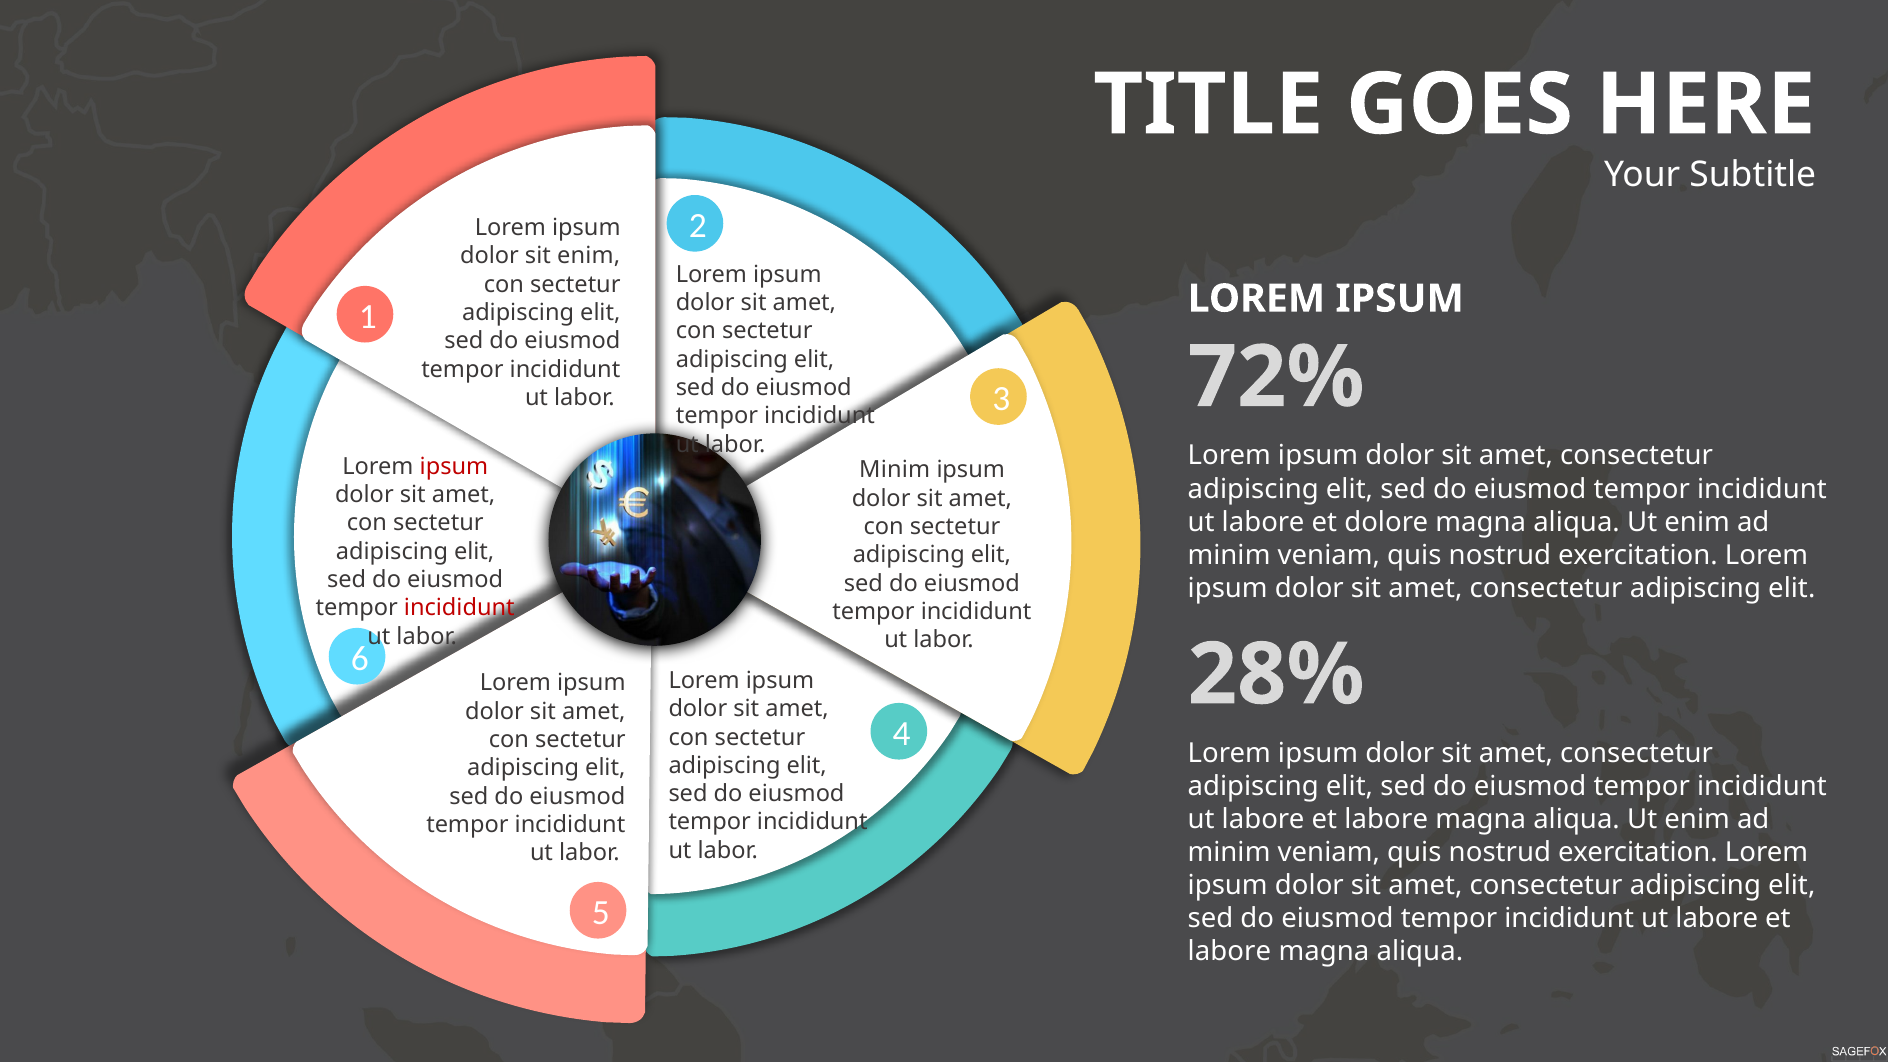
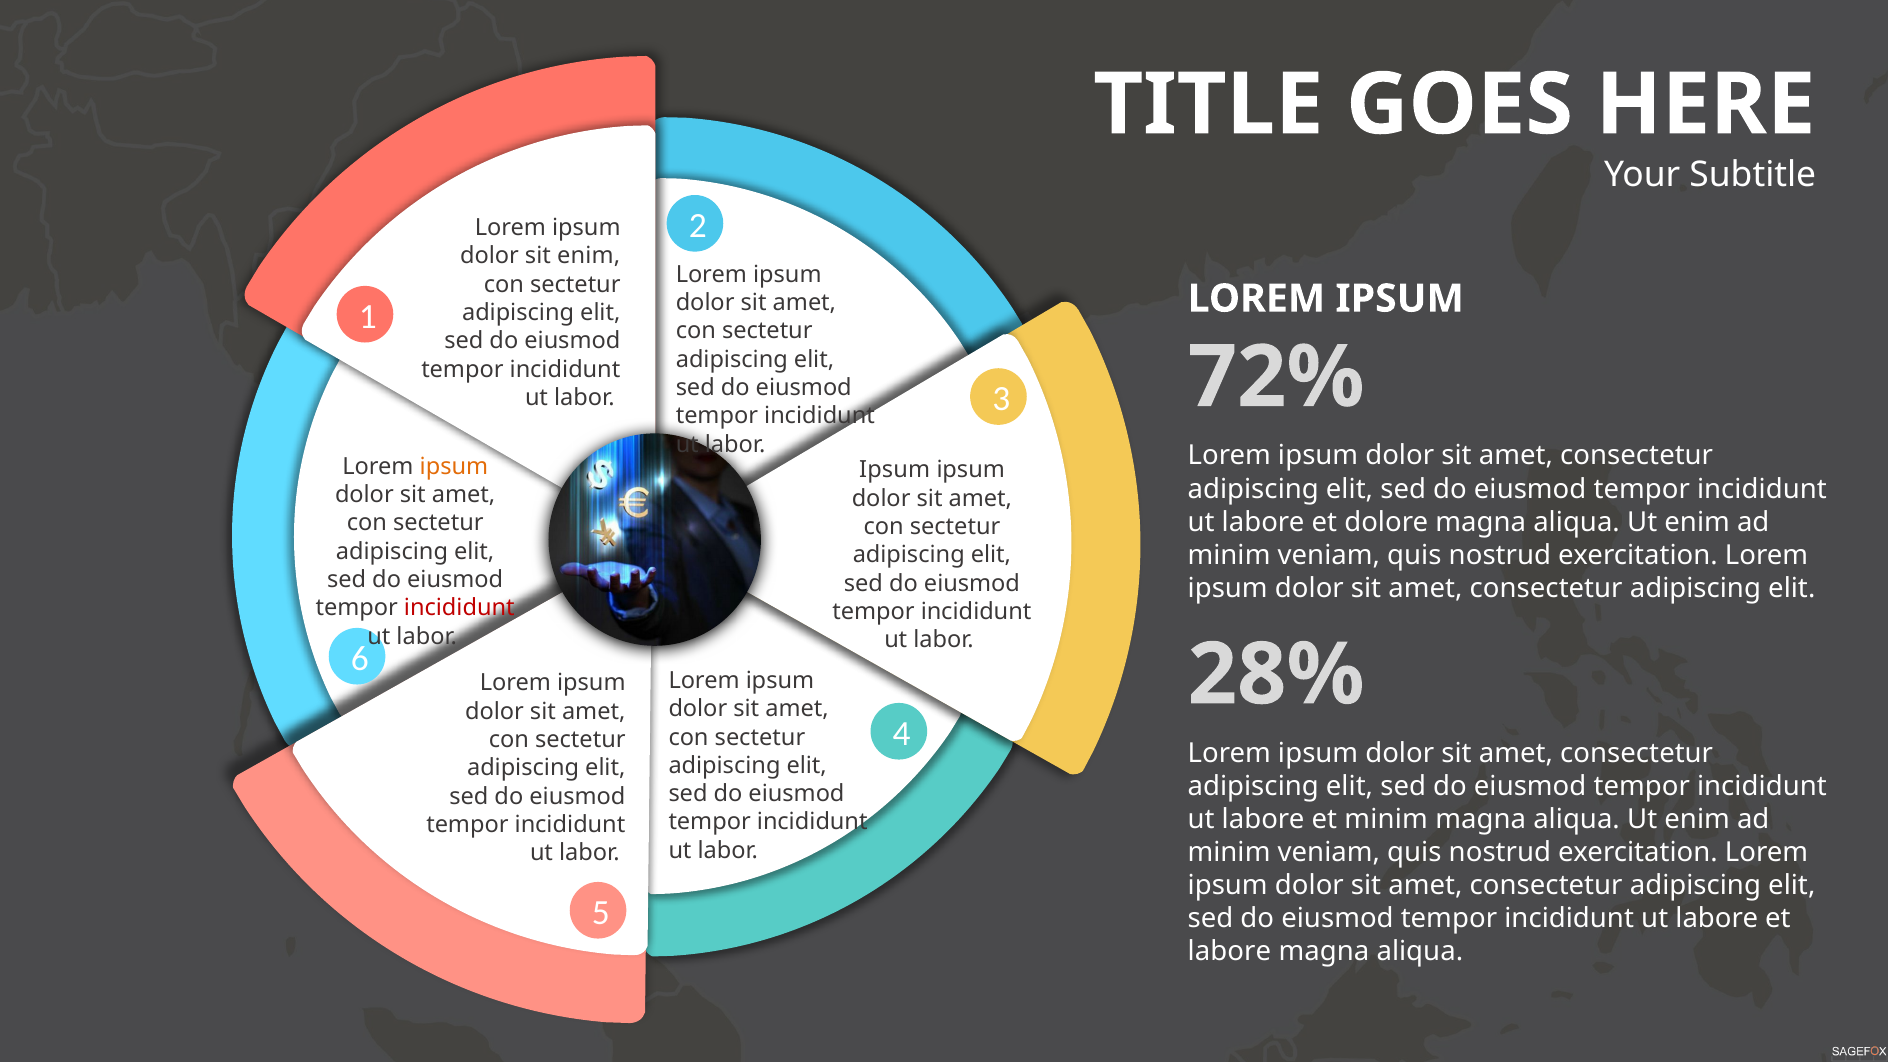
ipsum colour: red -> orange (454, 466)
Minim: Minim -> Ipsum (895, 470)
labore: labore -> minim (1386, 819)
